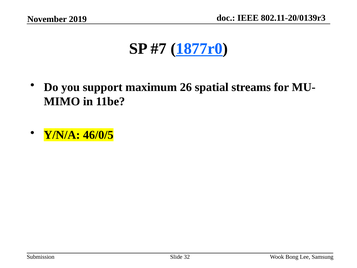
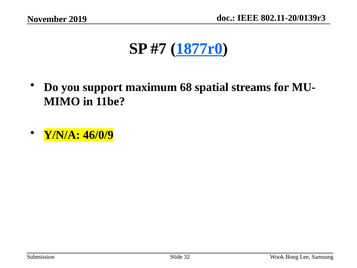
26: 26 -> 68 (186, 87)
46/0/5: 46/0/5 -> 46/0/9 (98, 135)
